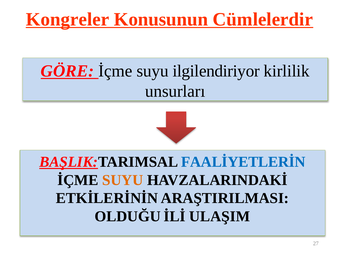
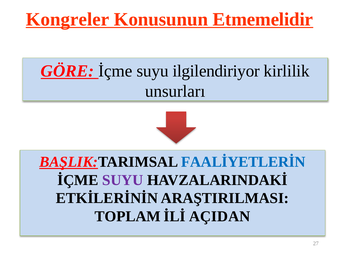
Cümlelerdir: Cümlelerdir -> Etmemelidir (263, 19)
SUYU colour: orange -> purple (123, 179)
OLDUĞU: OLDUĞU -> TOPLAM (128, 216)
ULAŞIM: ULAŞIM -> AÇIDAN (220, 216)
